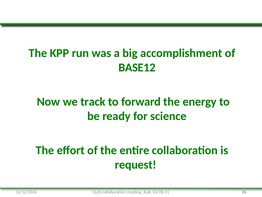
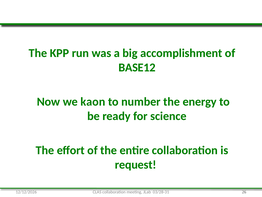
track: track -> kaon (93, 101)
forward: forward -> number (141, 101)
